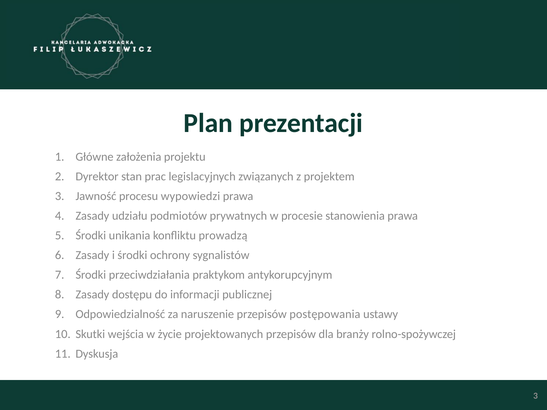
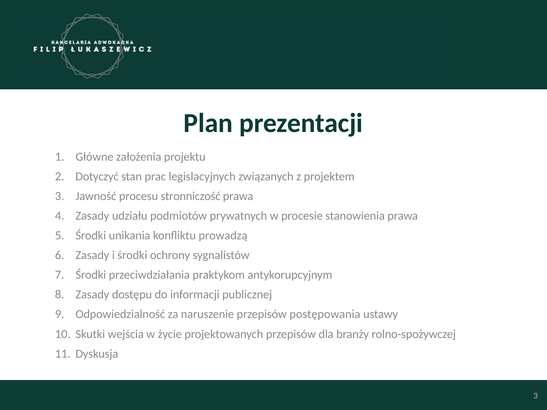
Dyrektor: Dyrektor -> Dotyczyć (97, 177)
wypowiedzi: wypowiedzi -> stronniczość (191, 196)
